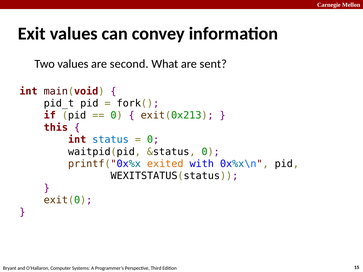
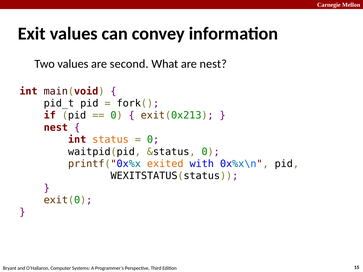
are sent: sent -> nest (213, 64)
this: this -> nest (56, 128)
status colour: blue -> orange (111, 140)
